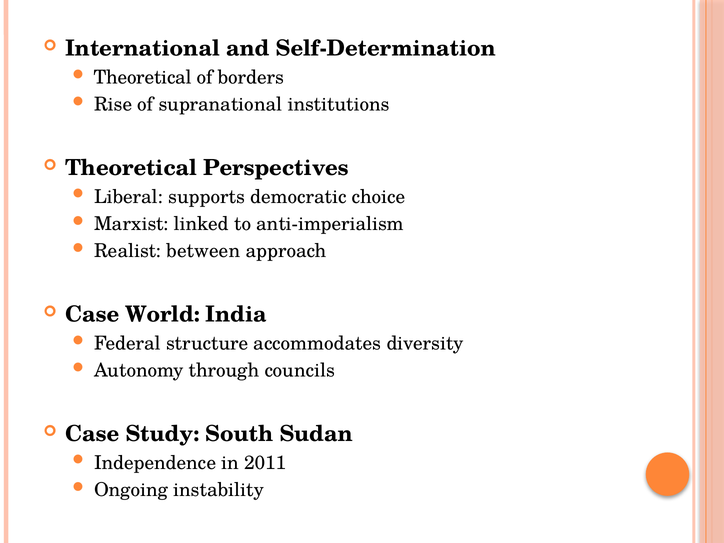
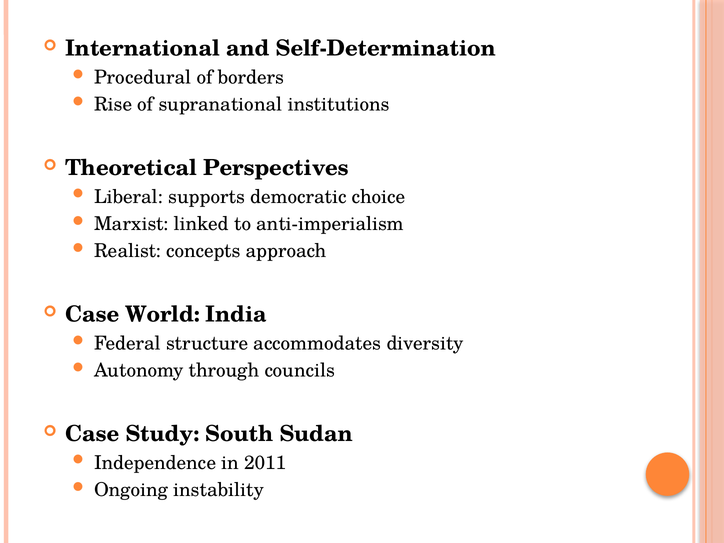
Theoretical: Theoretical -> Procedural (143, 77)
between: between -> concepts (203, 251)
